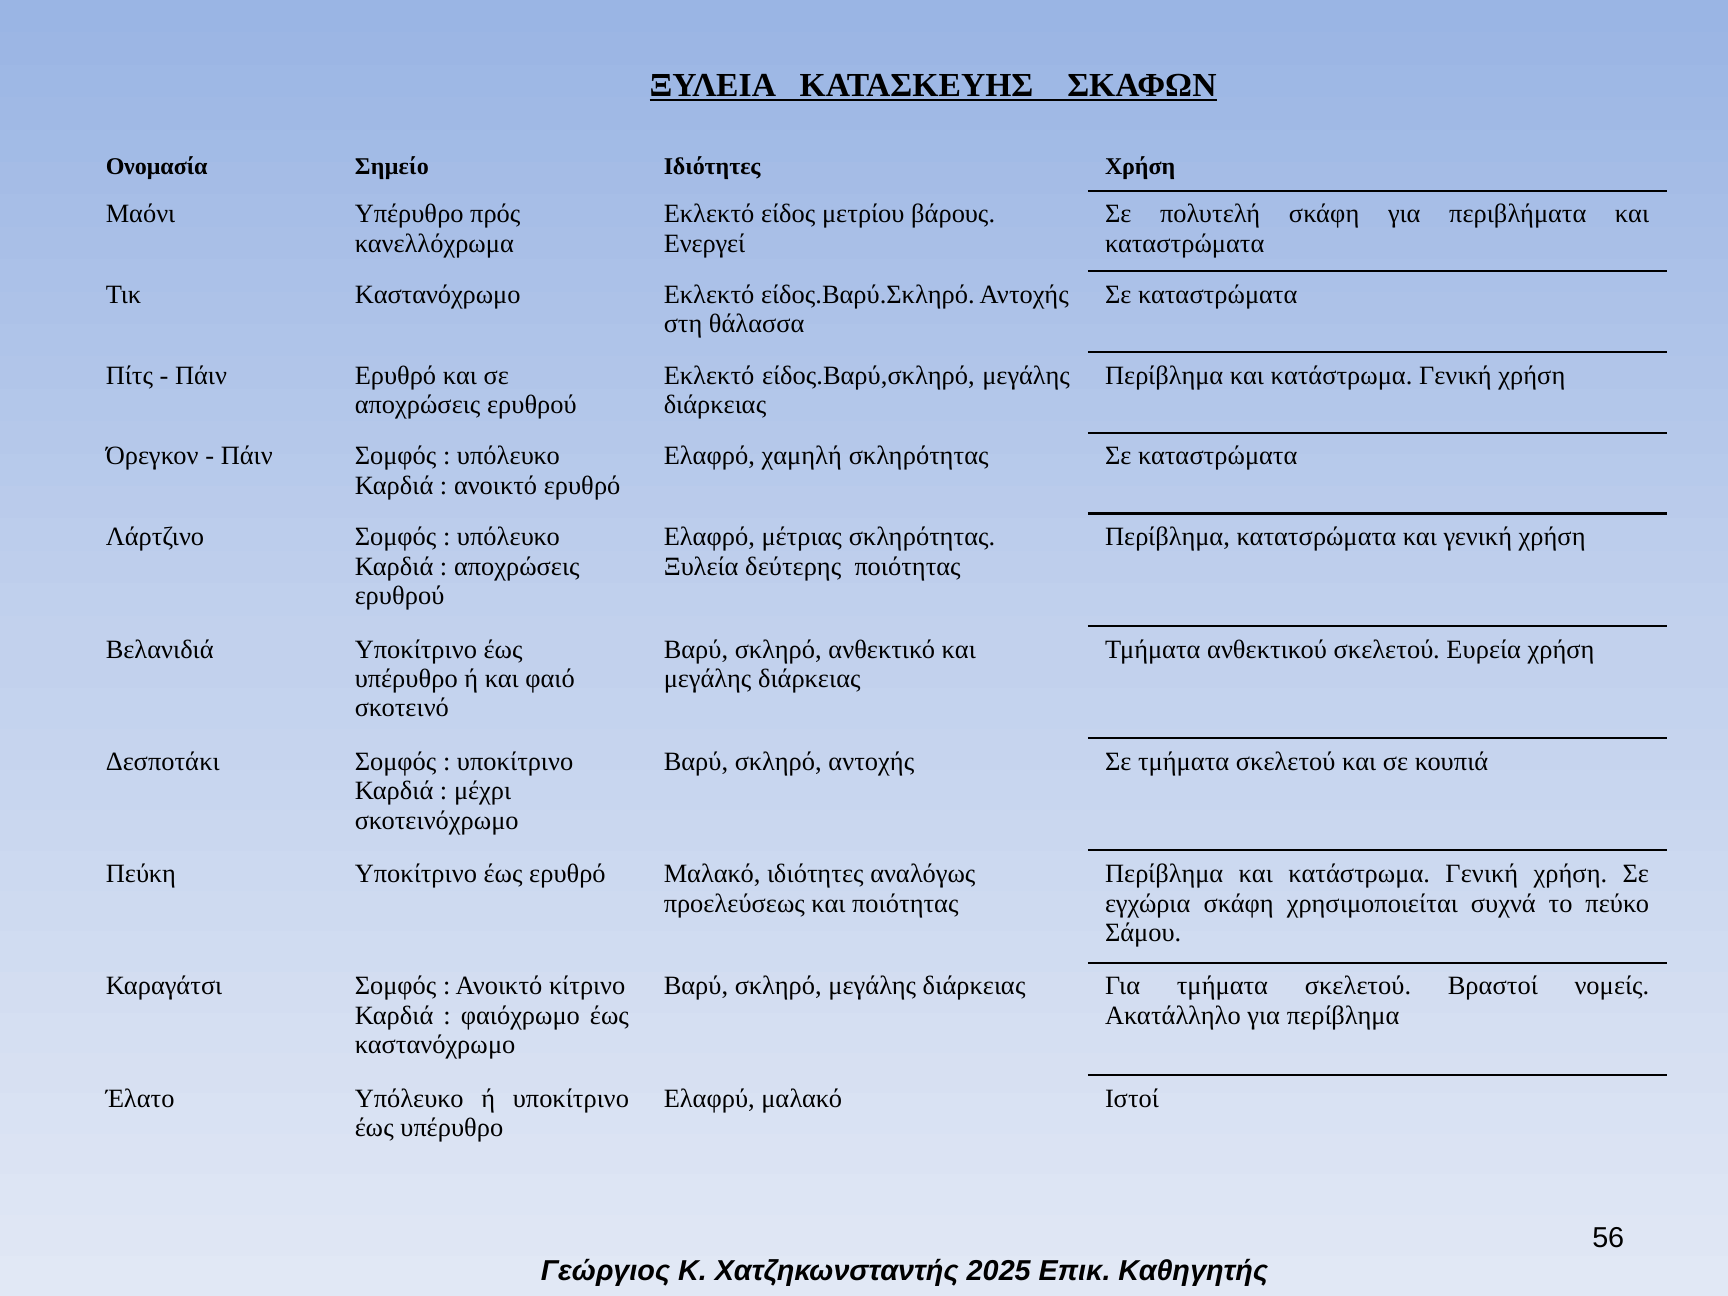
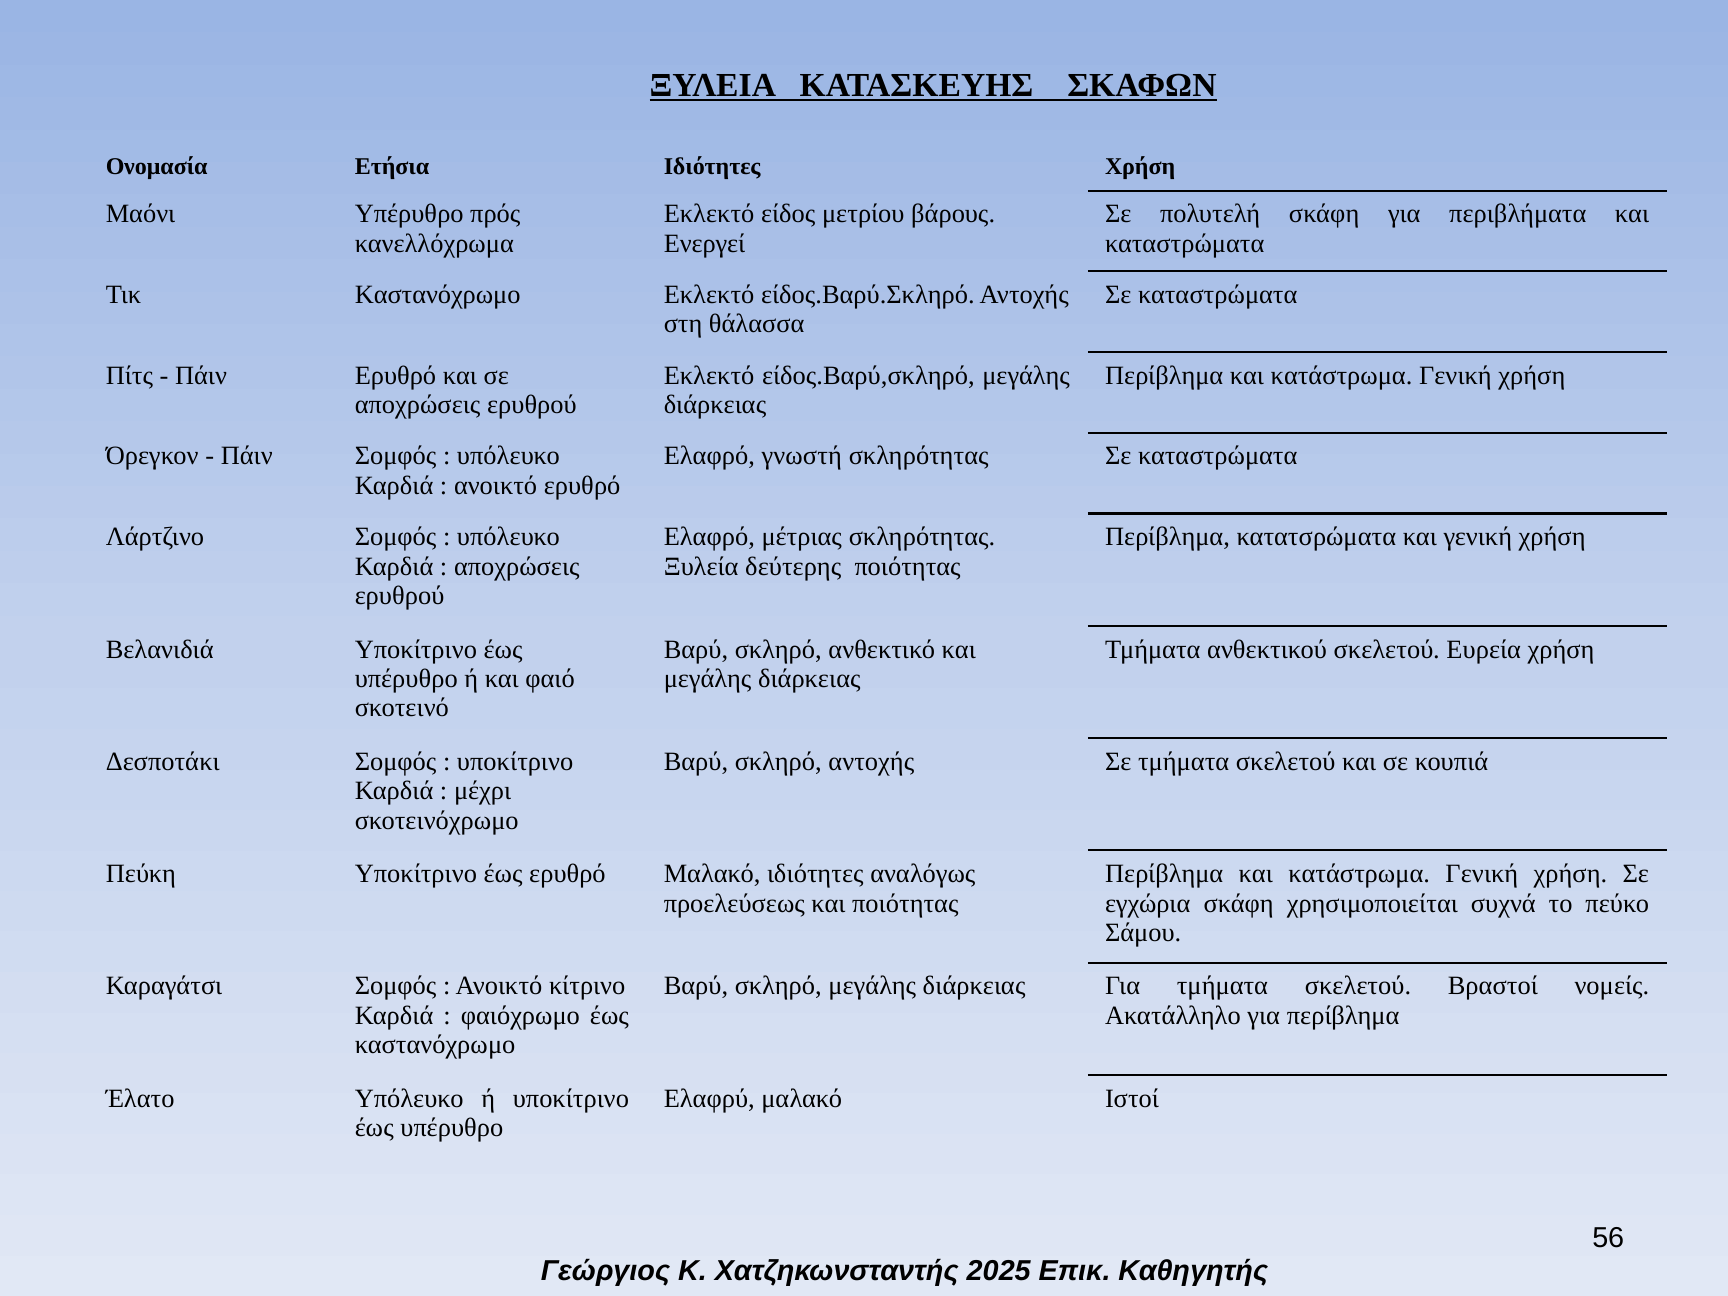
Σημείο: Σημείο -> Ετήσια (392, 167)
χαμηλή: χαμηλή -> γνωστή (802, 456)
